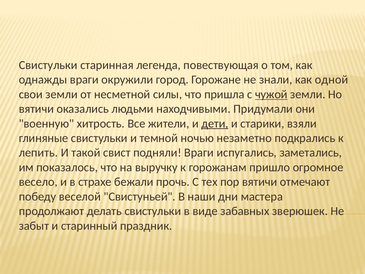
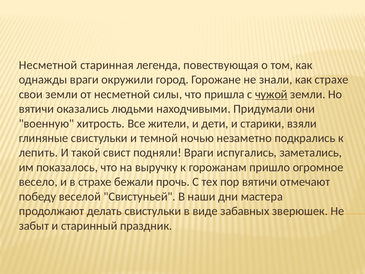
Свистульки: Свистульки -> Несметной (48, 65)
как одной: одной -> страхе (332, 80)
дети underline: present -> none (215, 123)
